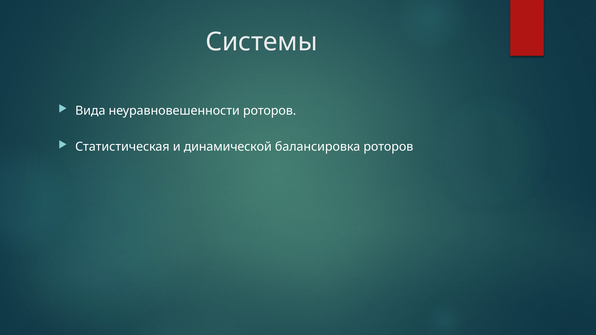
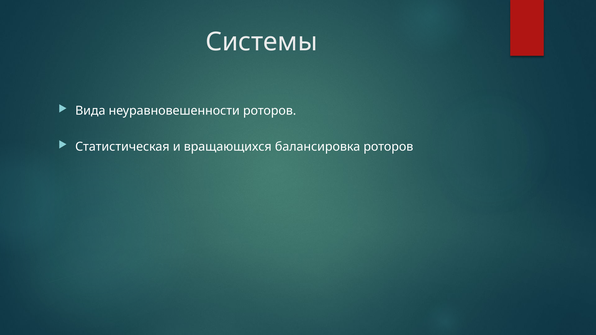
динамической: динамической -> вращающихся (228, 147)
